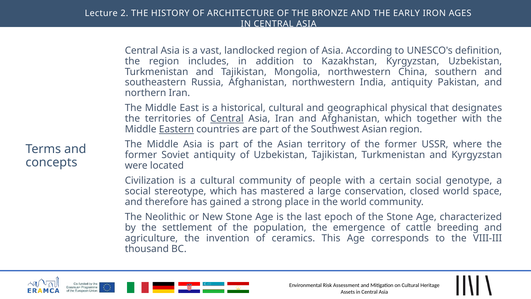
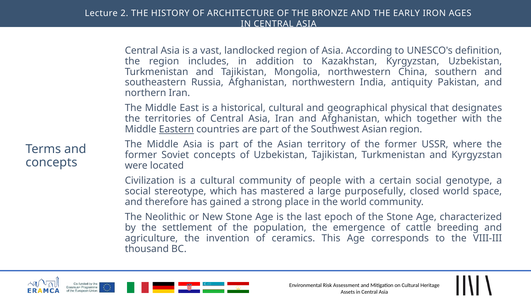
Central underline: present -> none (227, 119)
Soviet antiquity: antiquity -> concepts (215, 155)
conservation: conservation -> purposefully (375, 191)
